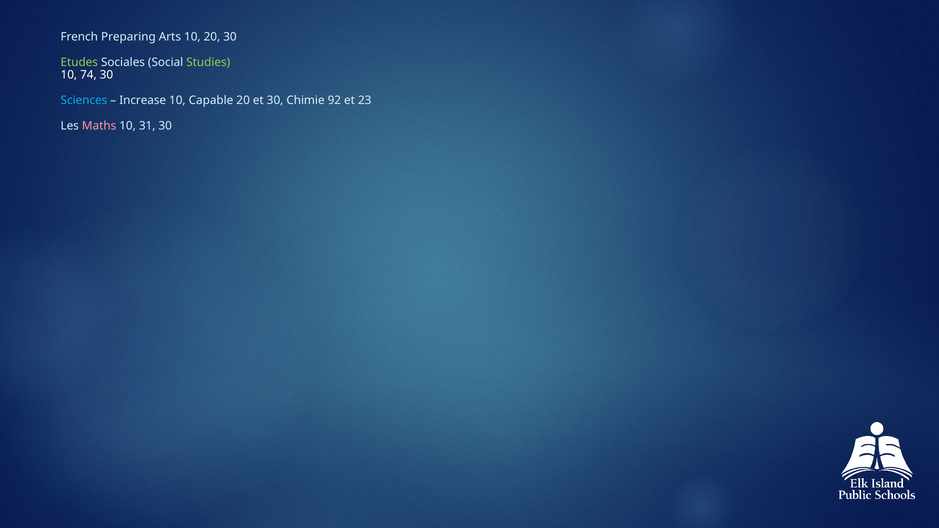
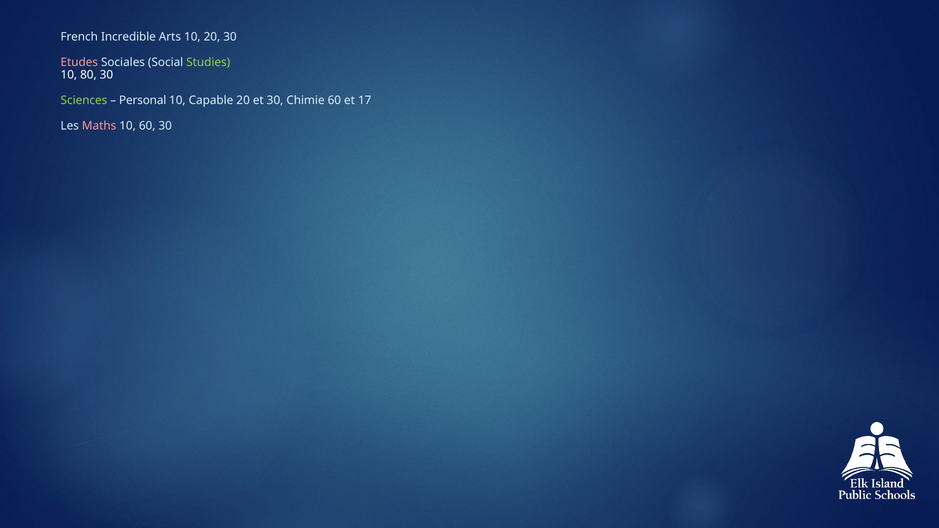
Preparing: Preparing -> Incredible (128, 37)
Etudes colour: light green -> pink (79, 62)
74: 74 -> 80 (88, 75)
Sciences colour: light blue -> light green (84, 100)
Increase: Increase -> Personal (143, 100)
Chimie 92: 92 -> 60 (334, 100)
23: 23 -> 17 (365, 100)
10 31: 31 -> 60 (147, 126)
